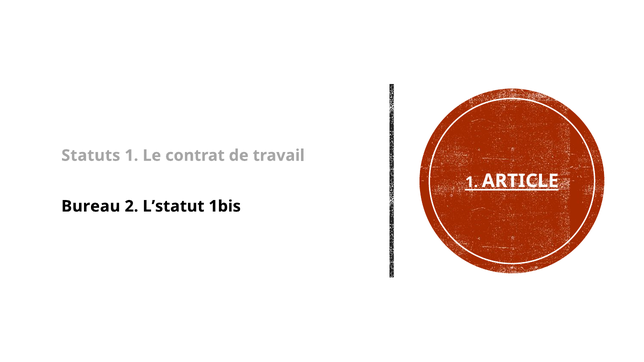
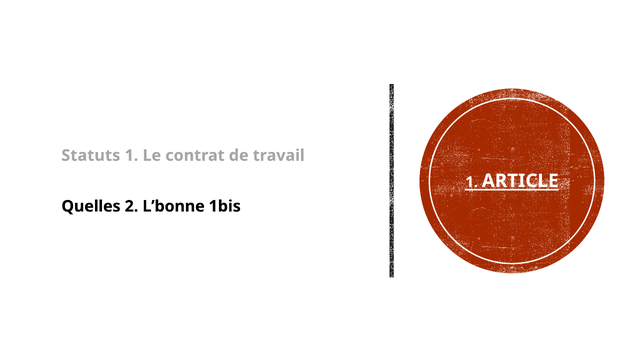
Bureau: Bureau -> Quelles (91, 206)
L’statut: L’statut -> L’bonne (174, 206)
